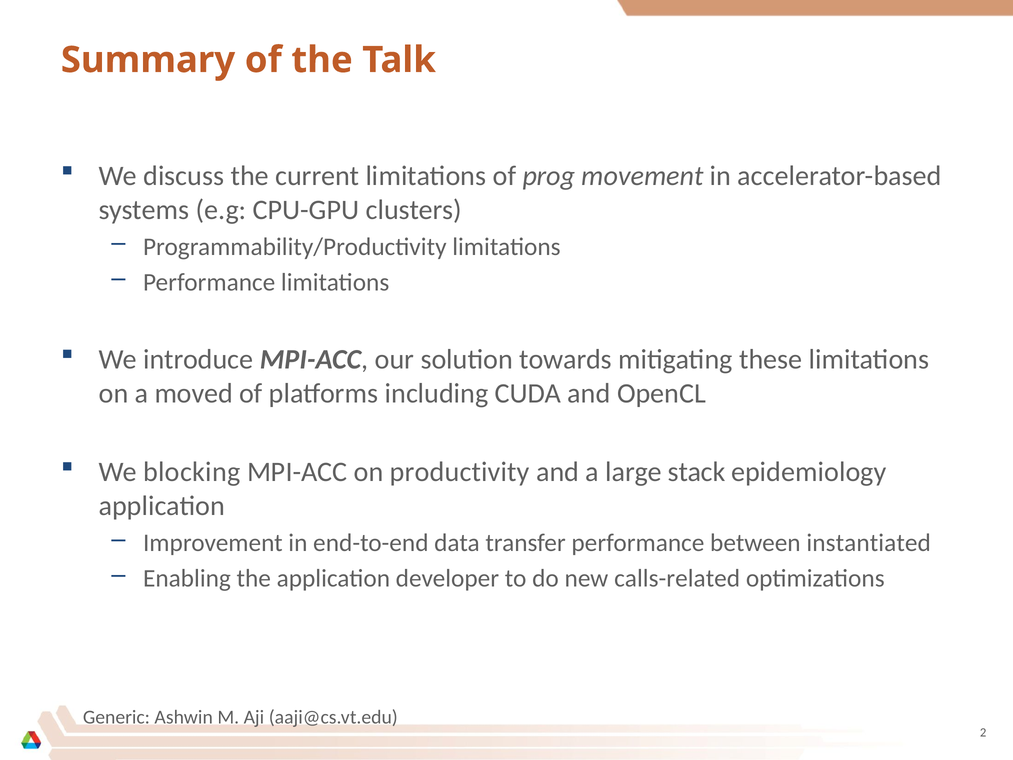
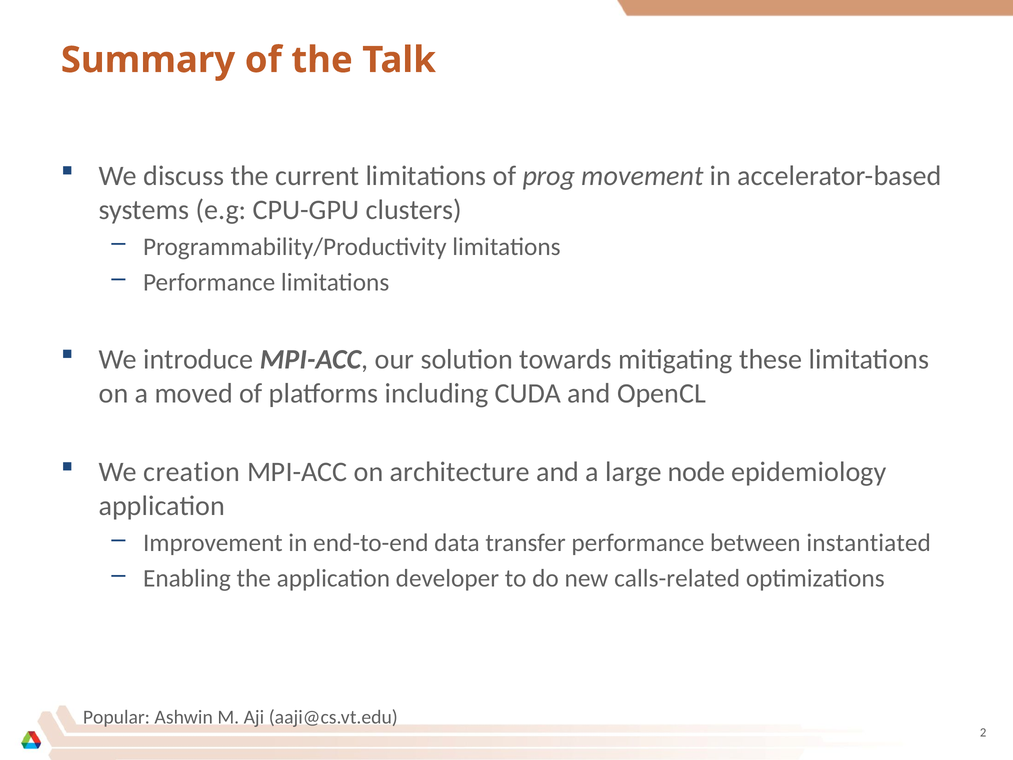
blocking: blocking -> creation (192, 472)
productivity: productivity -> architecture (460, 472)
stack: stack -> node (697, 472)
Generic: Generic -> Popular (116, 717)
